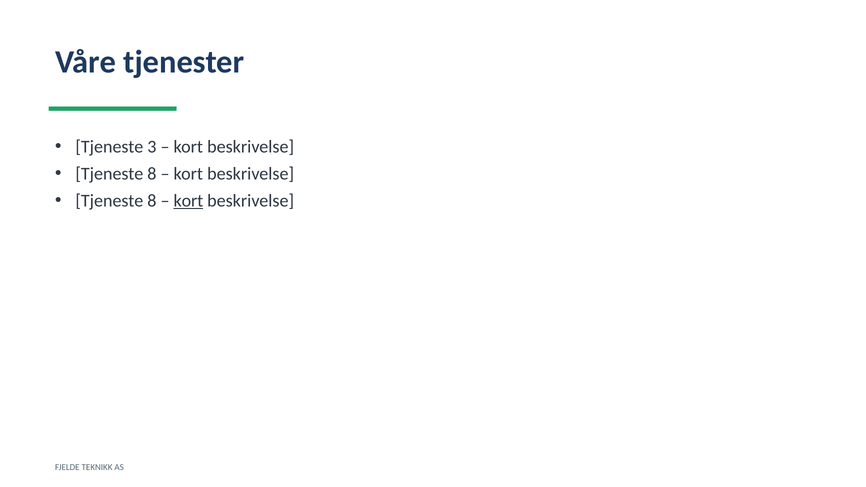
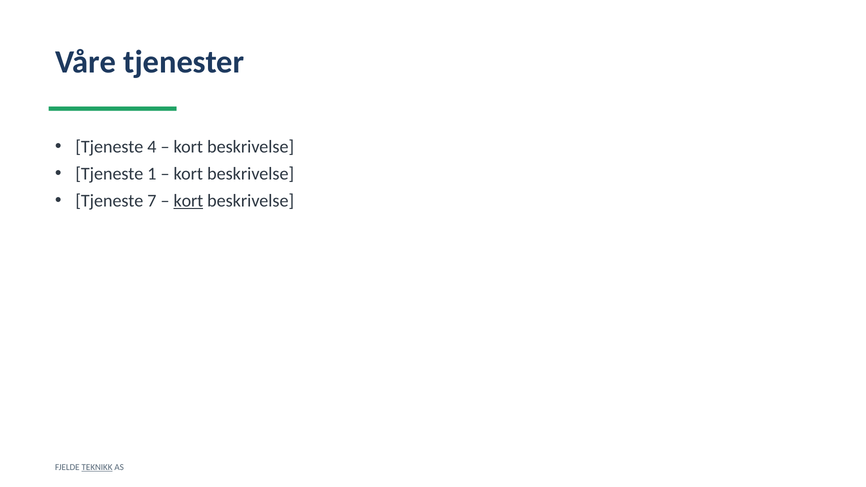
3: 3 -> 4 (152, 147)
8: 8 -> 1 (152, 174)
8: 8 -> 7 (152, 201)
TEKNIKK underline: none -> present (97, 467)
